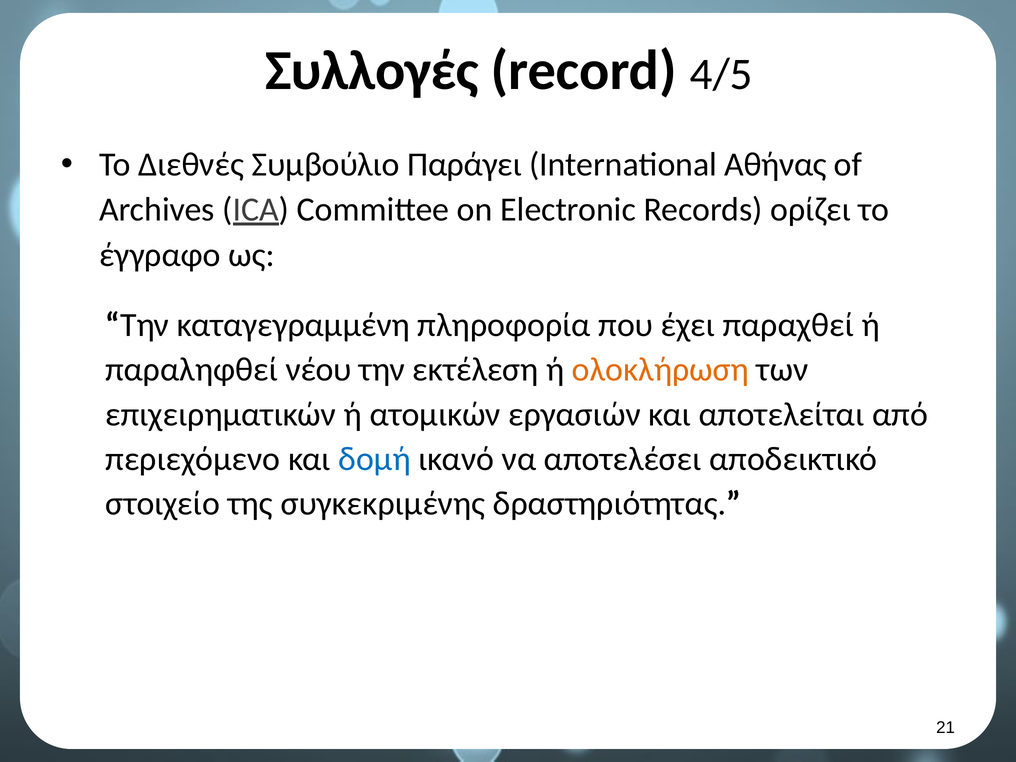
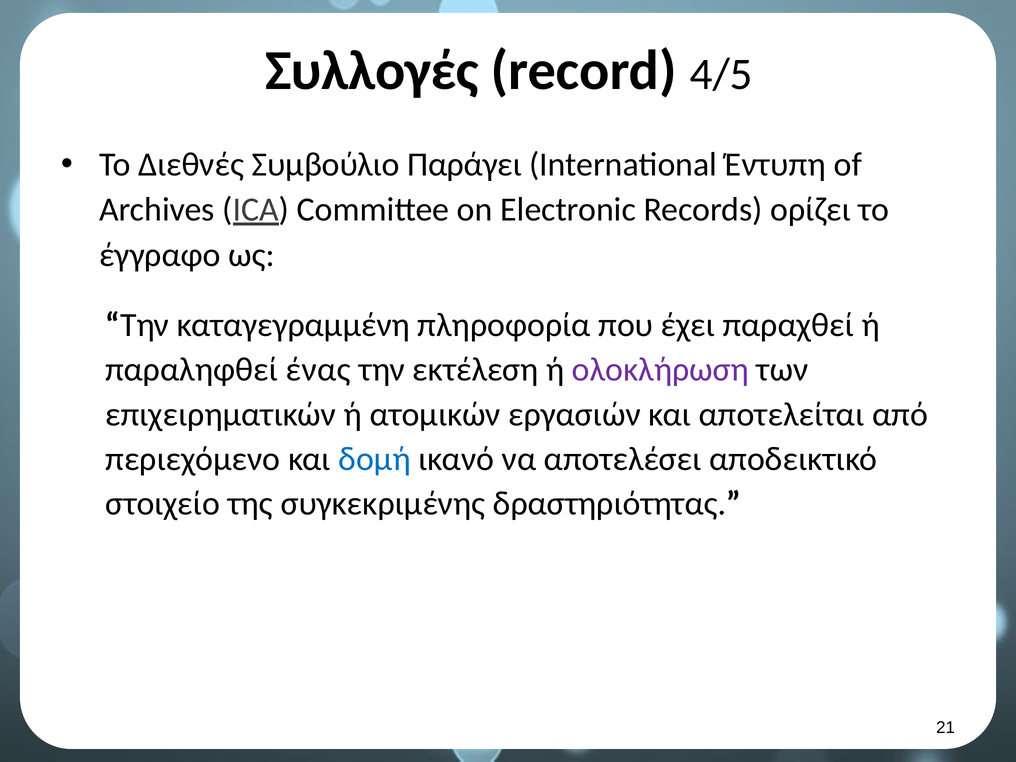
Αθήνας: Αθήνας -> Έντυπη (775, 165)
νέου: νέου -> ένας (318, 370)
ολοκλήρωση colour: orange -> purple (660, 370)
